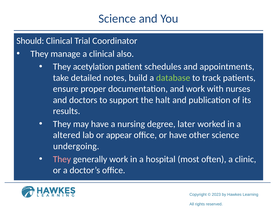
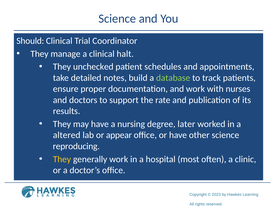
also: also -> halt (125, 54)
acetylation: acetylation -> unchecked (93, 67)
halt: halt -> rate (163, 100)
undergoing: undergoing -> reproducing (76, 146)
They colour: pink -> yellow (62, 159)
